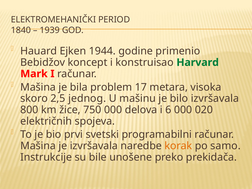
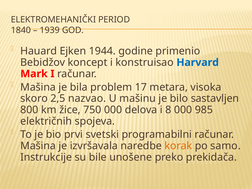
Harvard colour: green -> blue (198, 62)
jednog: jednog -> nazvao (87, 98)
bilo izvršavala: izvršavala -> sastavljen (215, 98)
6: 6 -> 8 (168, 110)
020: 020 -> 985 (204, 110)
